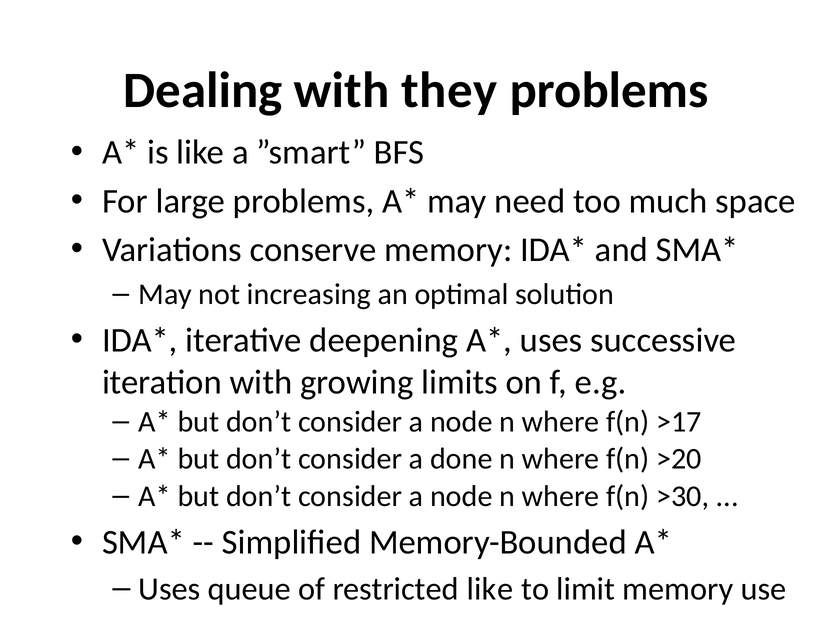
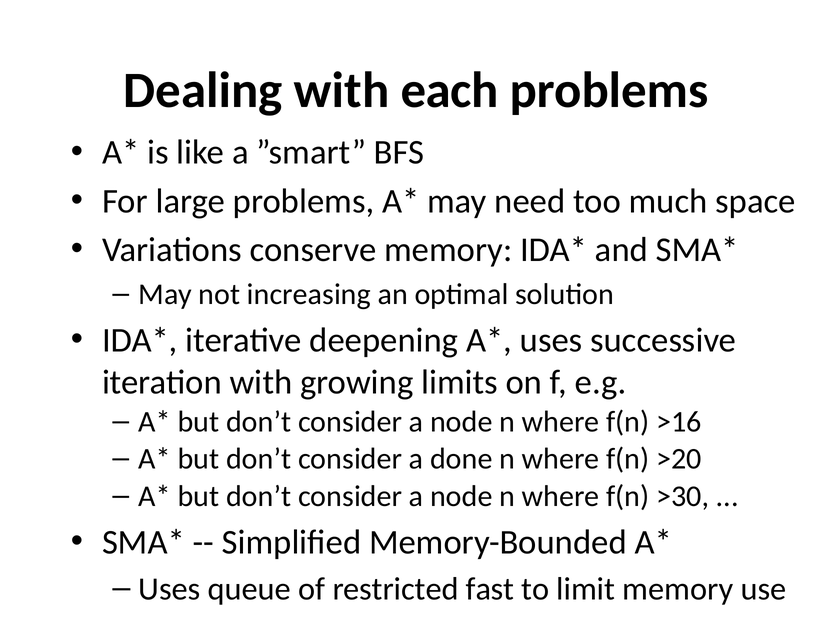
they: they -> each (450, 90)
>17: >17 -> >16 (679, 422)
restricted like: like -> fast (490, 589)
